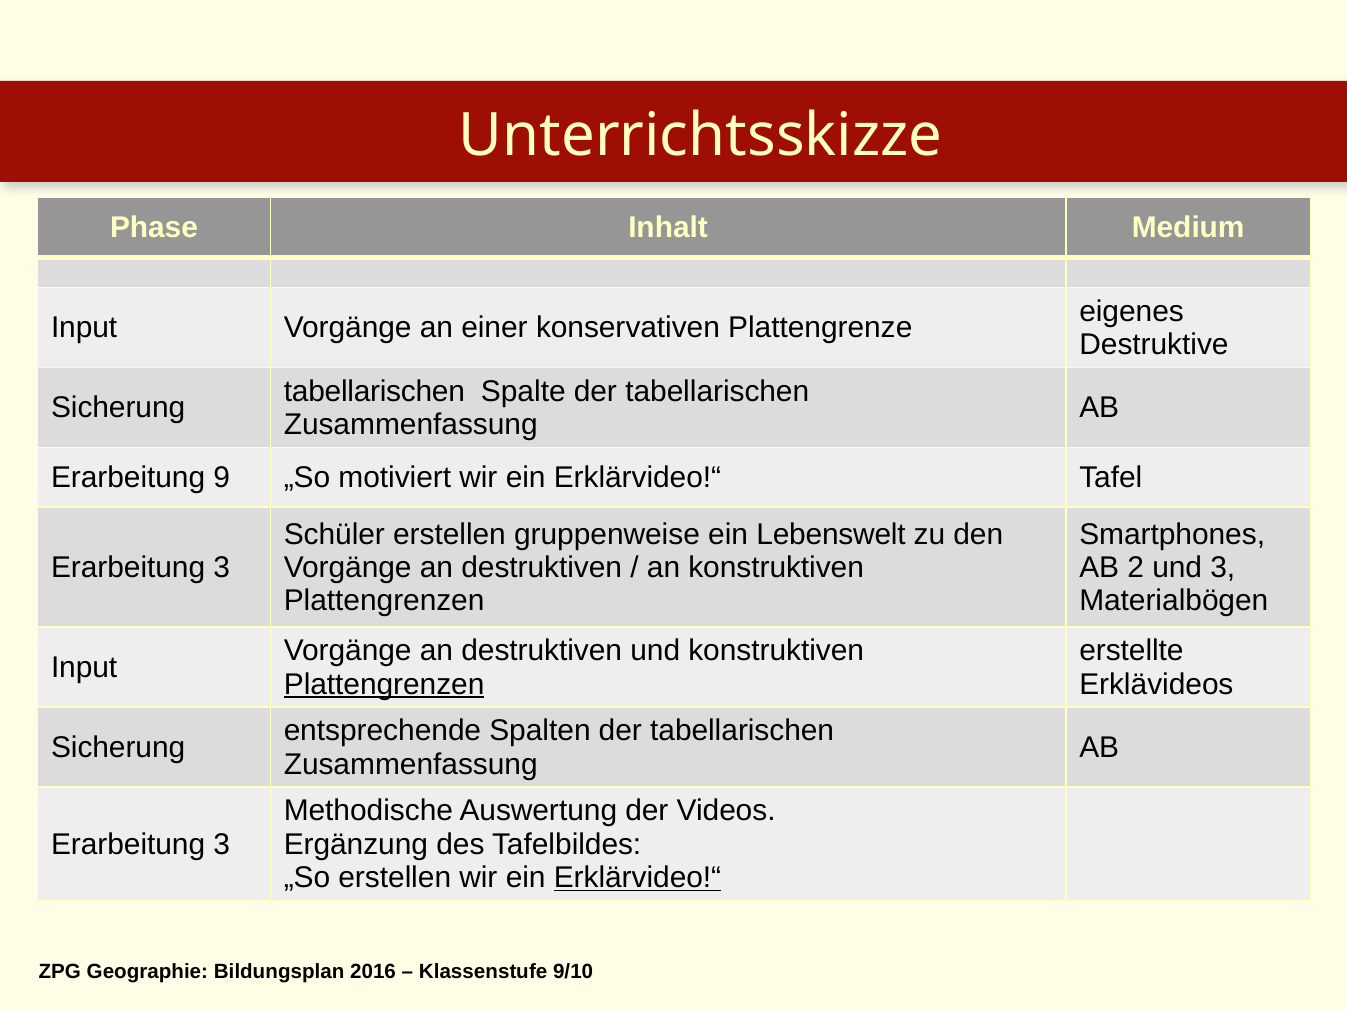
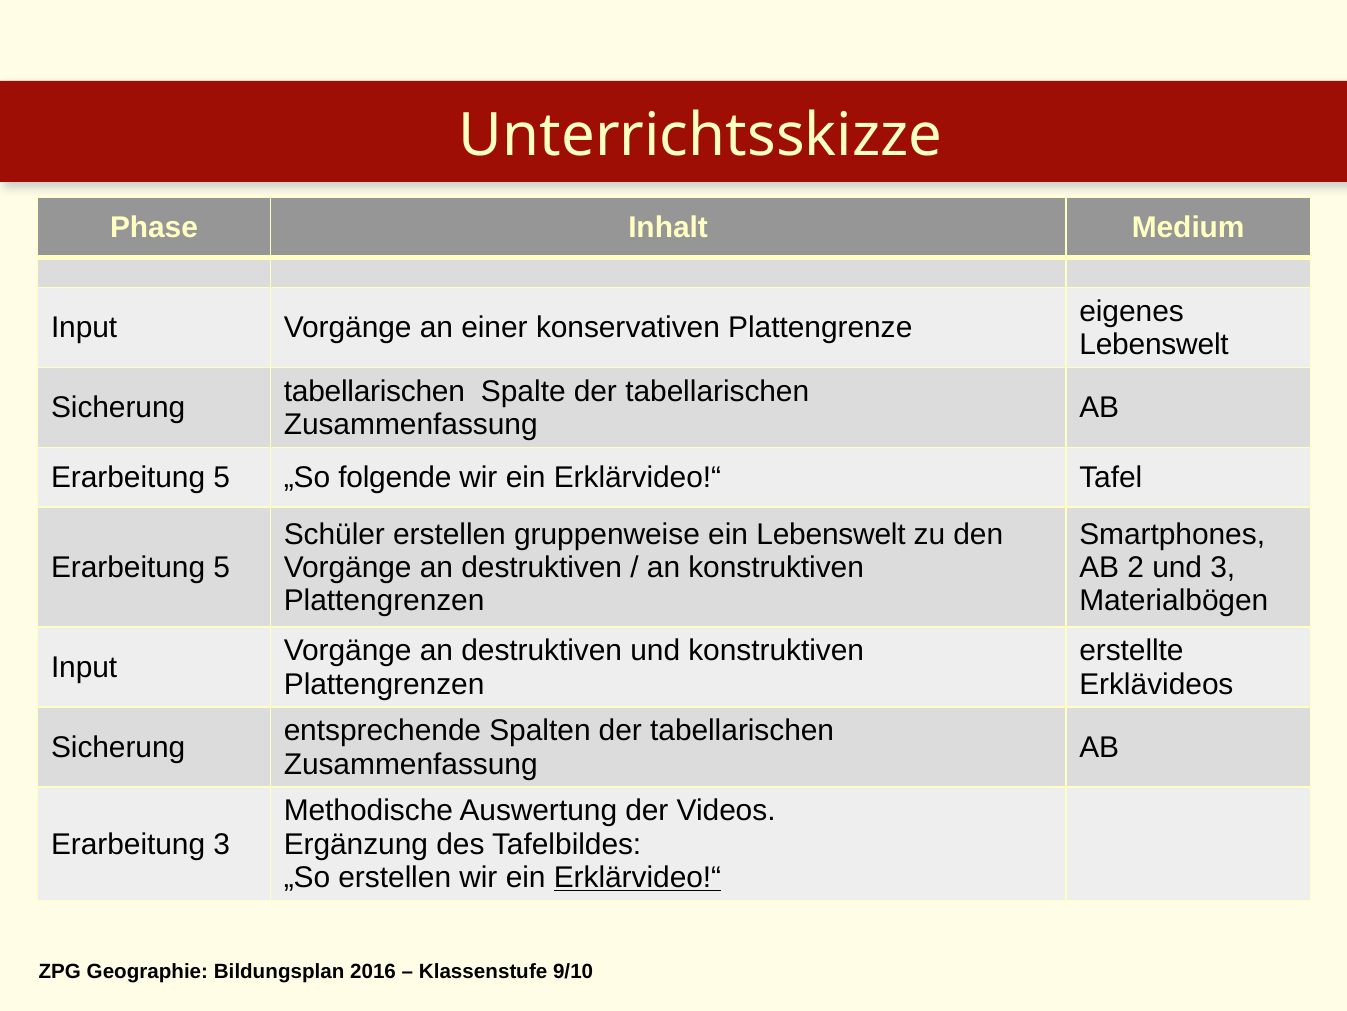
Destruktive: Destruktive -> Lebenswelt (1154, 344)
9: 9 -> 5 (222, 477)
motiviert: motiviert -> folgende (395, 477)
3: 3 -> 5 (222, 567)
Plattengrenzen underline: present -> none (384, 684)
